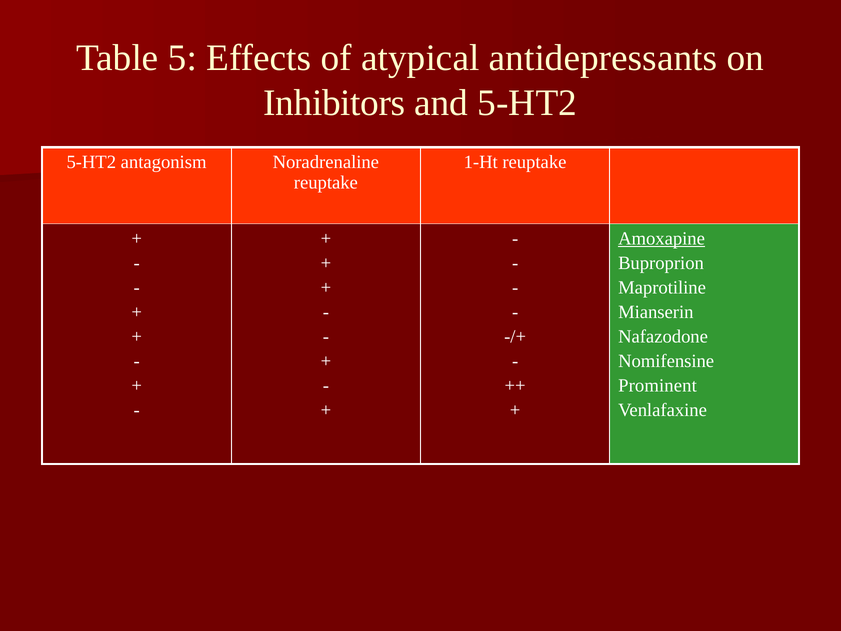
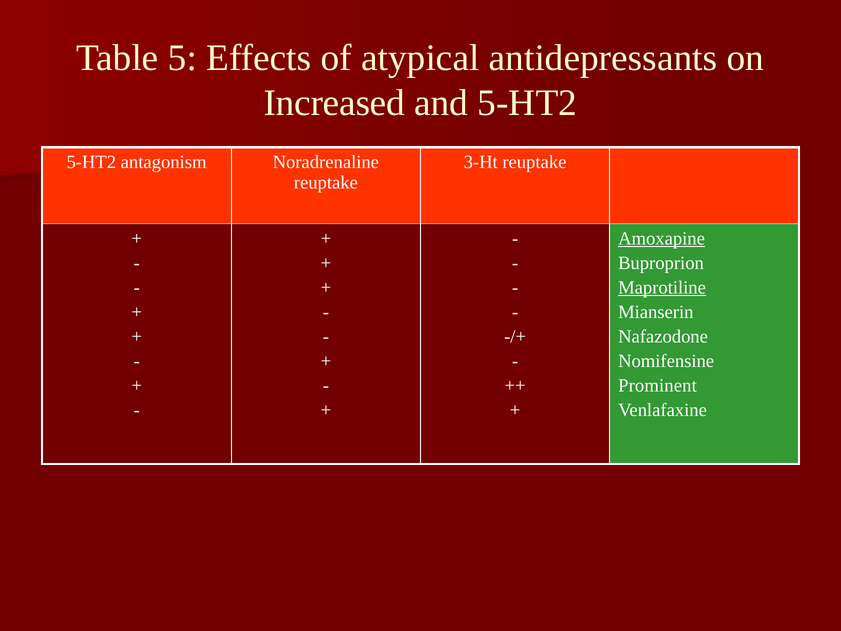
Inhibitors: Inhibitors -> Increased (334, 103)
1-Ht: 1-Ht -> 3-Ht (481, 162)
Maprotiline underline: none -> present (662, 287)
